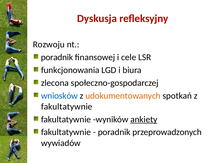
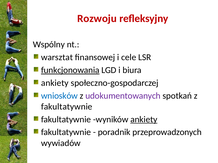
Dyskusja: Dyskusja -> Rozwoju (97, 19)
Rozwoju: Rozwoju -> Wspólny (49, 45)
poradnik: poradnik -> warsztat (57, 57)
funkcjonowania underline: none -> present (70, 70)
zlecona: zlecona -> ankiety (55, 83)
udokumentowanych colour: orange -> purple (123, 96)
